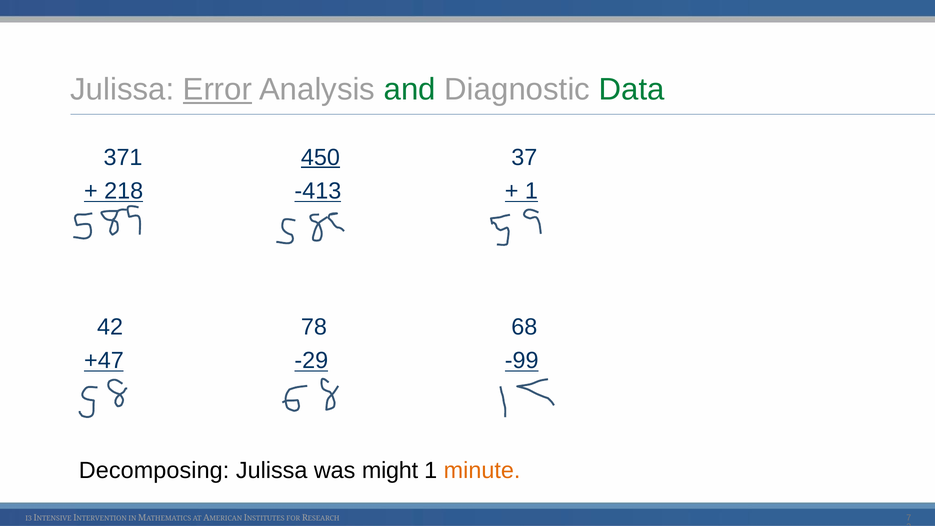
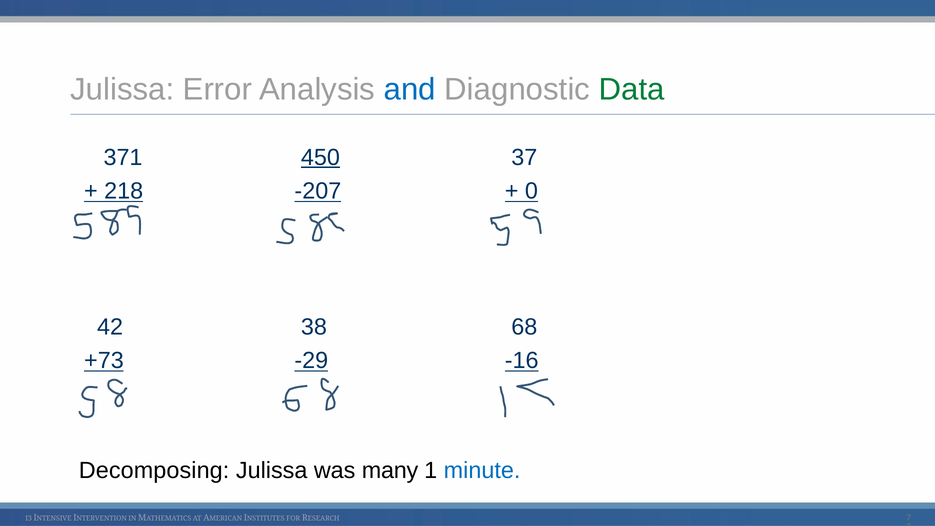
Error underline: present -> none (217, 90)
and colour: green -> blue (410, 90)
-413: -413 -> -207 (318, 191)
1: 1 -> 0 (531, 191)
78: 78 -> 38 (314, 327)
+47: +47 -> +73 (104, 361)
-99: -99 -> -16 (522, 361)
might: might -> many (390, 471)
minute colour: orange -> blue (482, 471)
